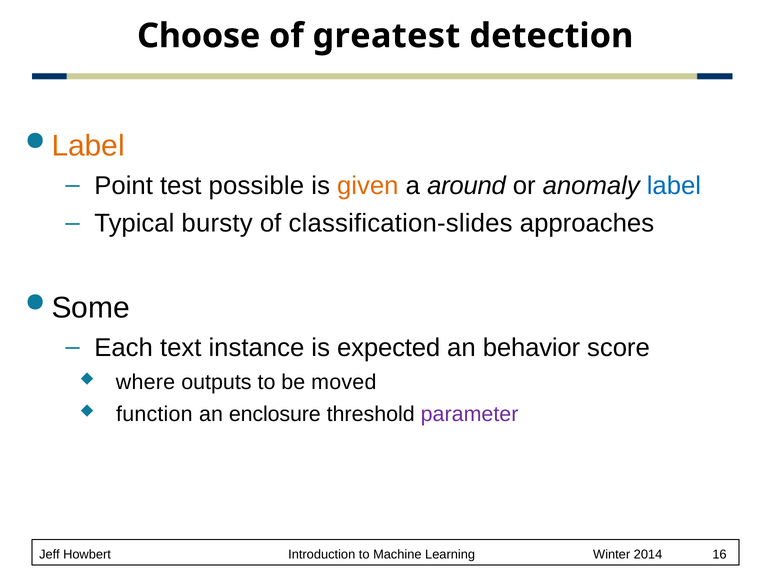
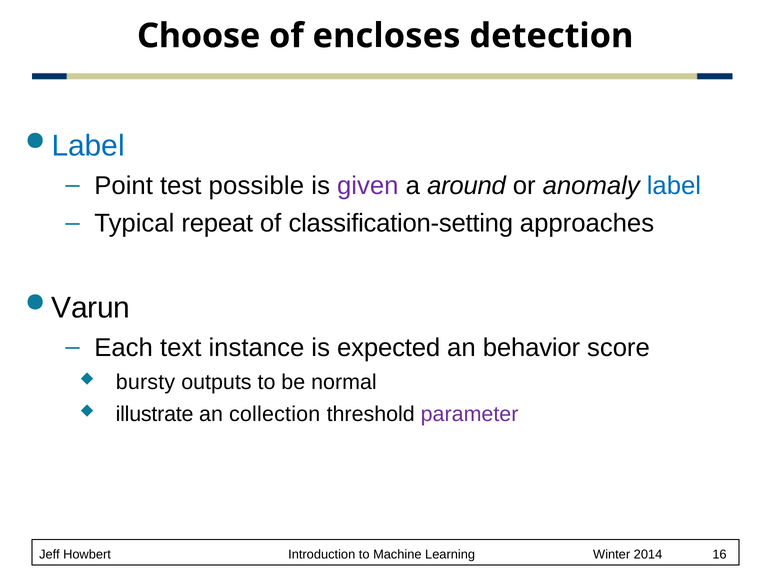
greatest: greatest -> encloses (386, 36)
Label colour: orange -> blue (88, 146)
given colour: orange -> purple (368, 186)
bursty: bursty -> repeat (217, 224)
classification-slides: classification-slides -> classification-setting (401, 224)
Some: Some -> Varun (91, 308)
where: where -> bursty (145, 382)
moved: moved -> normal (344, 382)
function: function -> illustrate (155, 414)
enclosure: enclosure -> collection (275, 414)
